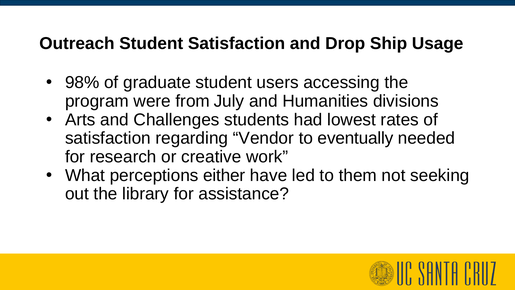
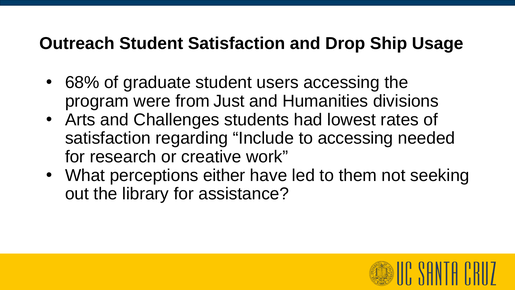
98%: 98% -> 68% (82, 83)
July: July -> Just (229, 101)
Vendor: Vendor -> Include (263, 138)
to eventually: eventually -> accessing (355, 138)
